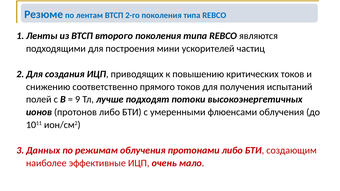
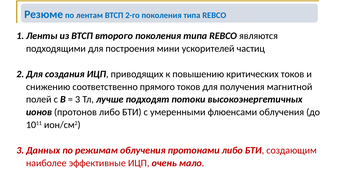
испытаний: испытаний -> магнитной (290, 87)
9: 9 -> 3 (78, 100)
